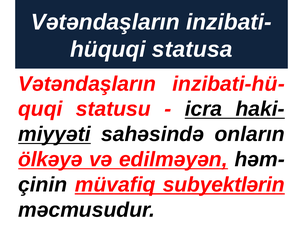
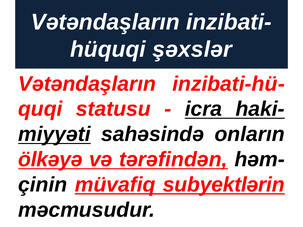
statusa: statusa -> şəxslər (192, 50)
edilməyən: edilməyən -> tərəfindən (173, 160)
